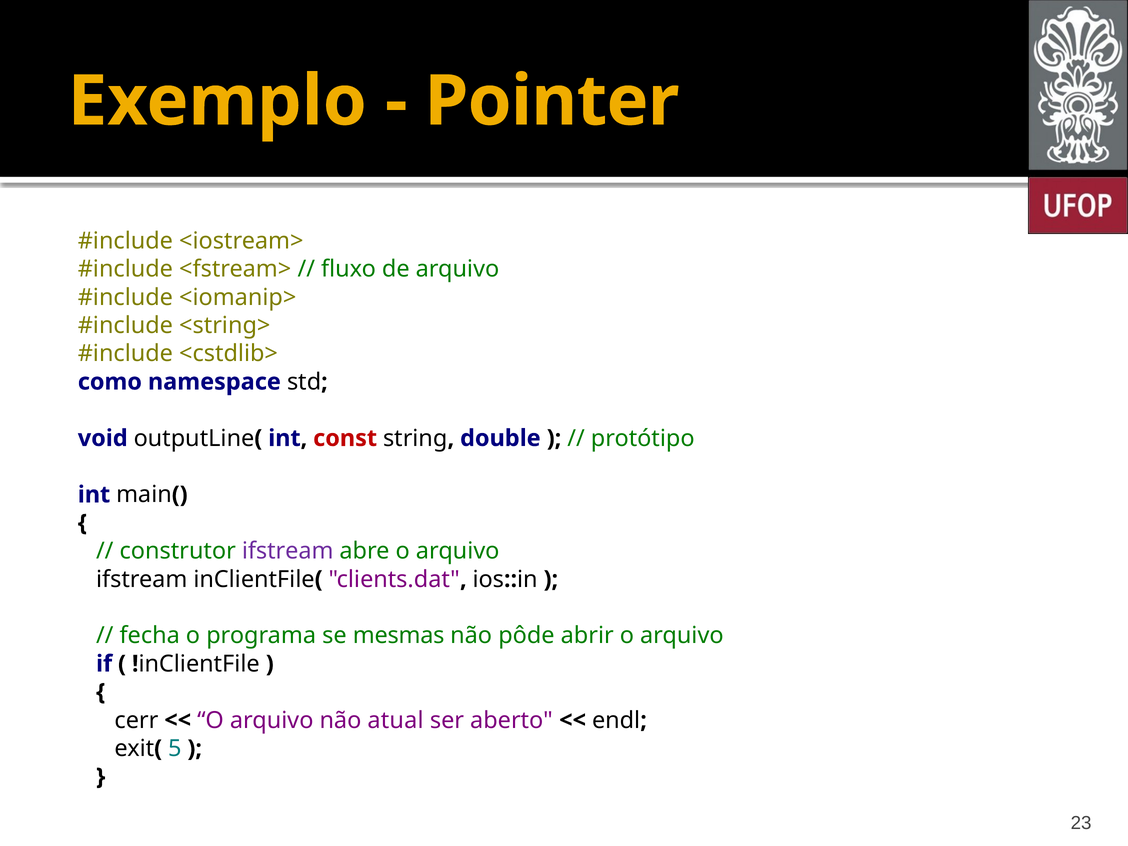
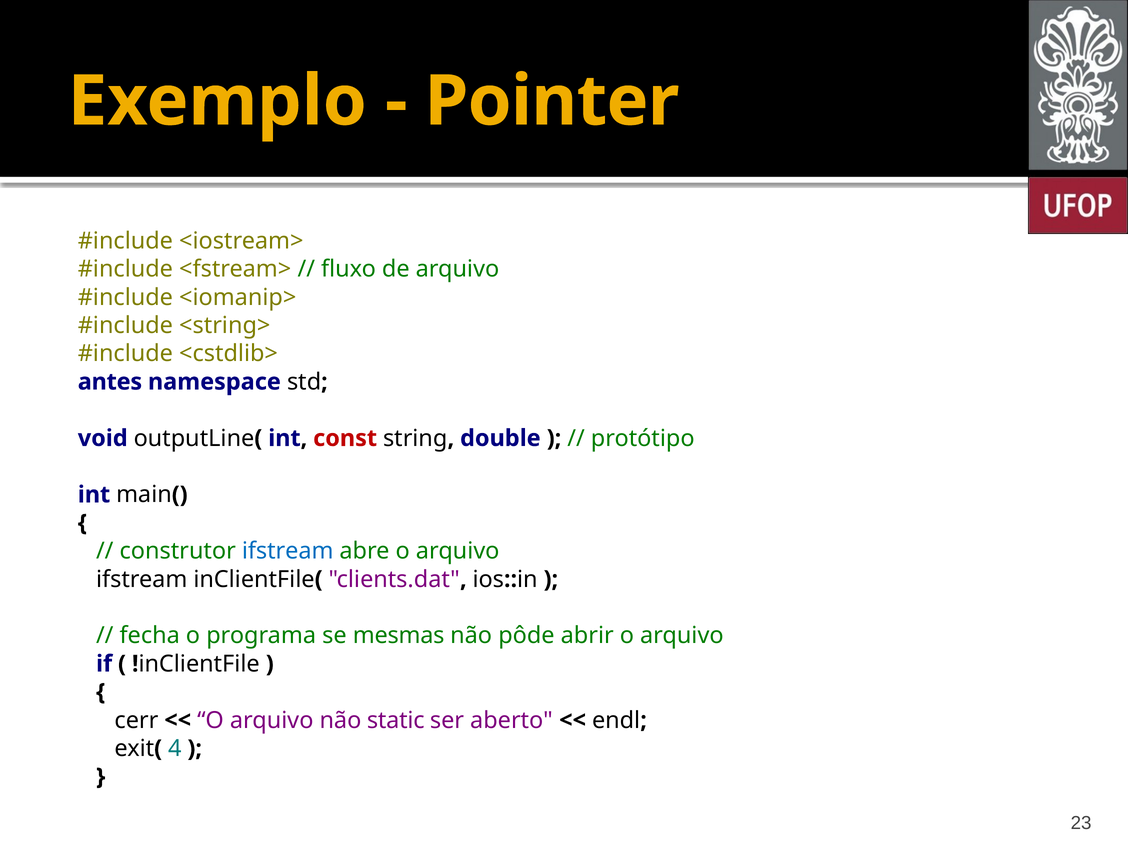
como: como -> antes (110, 382)
ifstream colour: purple -> blue (288, 551)
atual: atual -> static (396, 720)
5: 5 -> 4 (175, 748)
